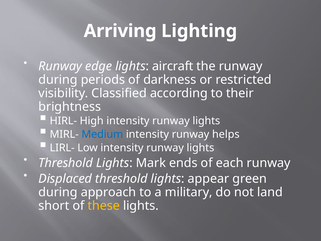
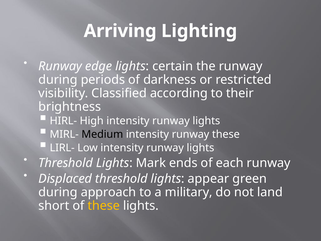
aircraft: aircraft -> certain (173, 66)
Medium colour: blue -> black (102, 134)
runway helps: helps -> these (226, 134)
